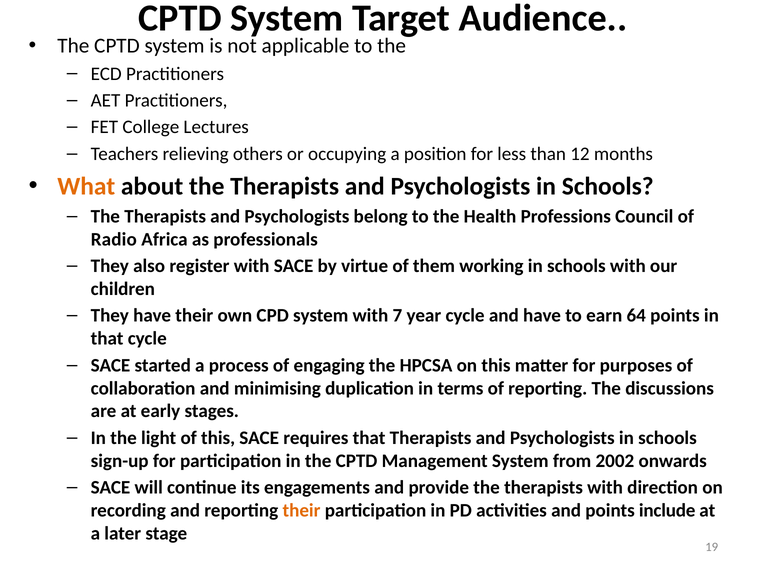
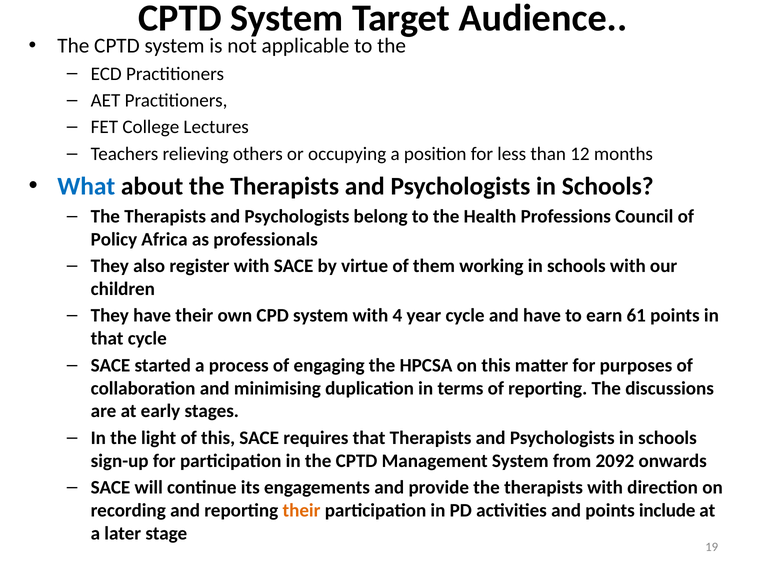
What colour: orange -> blue (86, 186)
Radio: Radio -> Policy (114, 239)
7: 7 -> 4 (397, 316)
64: 64 -> 61 (636, 316)
2002: 2002 -> 2092 (615, 461)
